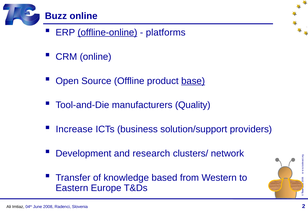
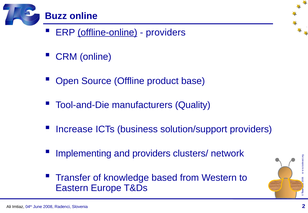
platforms: platforms -> providers (166, 32)
base underline: present -> none (193, 81)
Development: Development -> Implementing (84, 154)
and research: research -> providers (151, 154)
